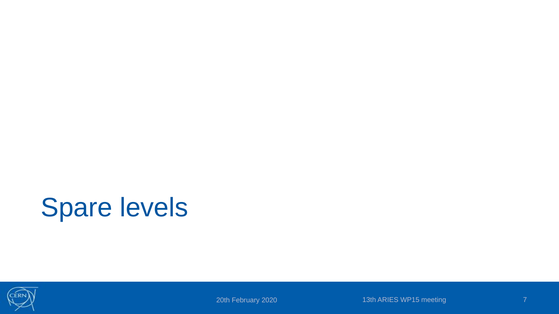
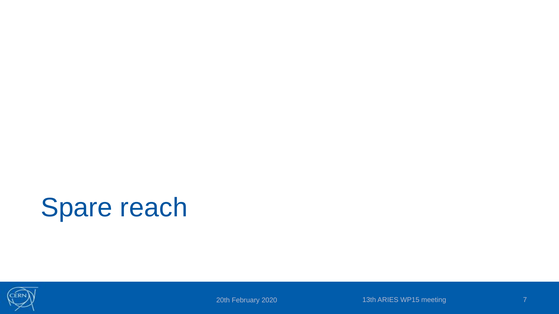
levels: levels -> reach (154, 208)
